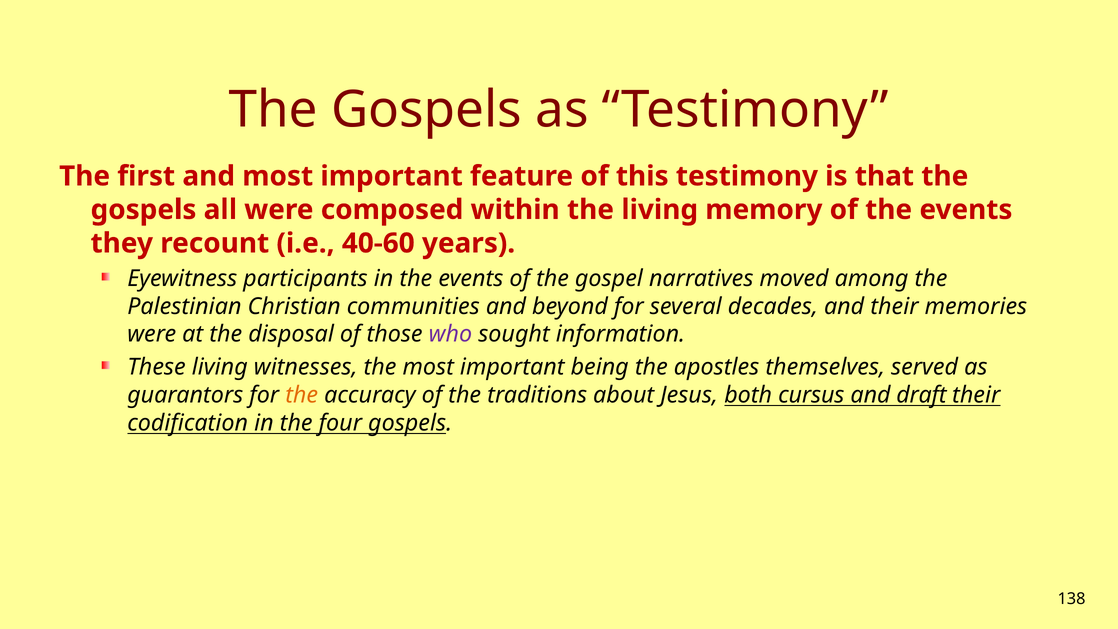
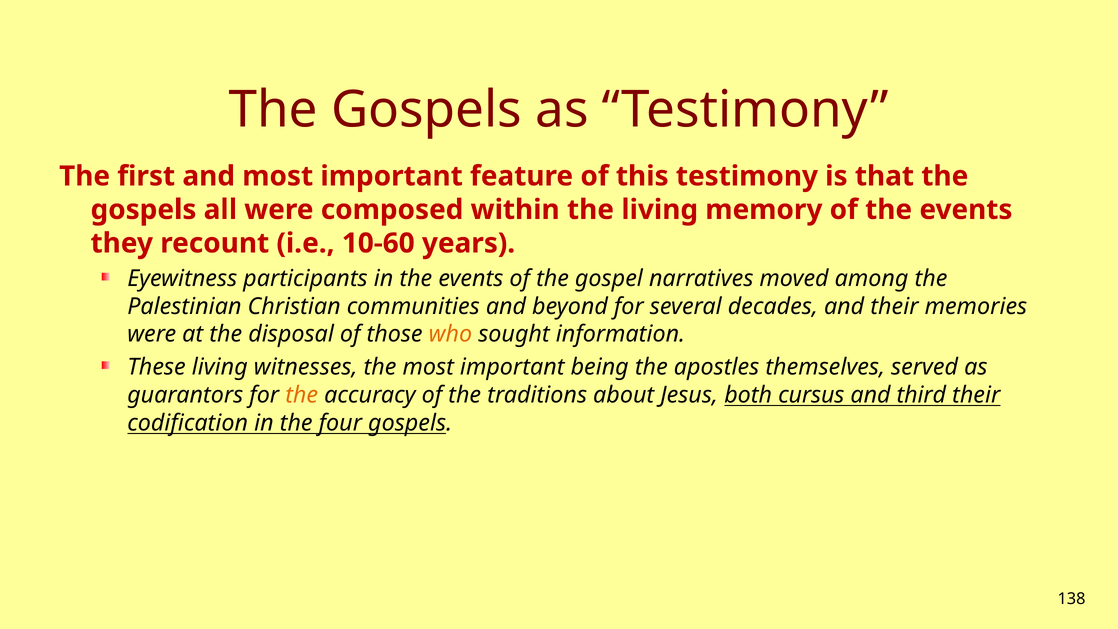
40-60: 40-60 -> 10-60 (378, 243)
who colour: purple -> orange (450, 334)
draft: draft -> third (921, 395)
